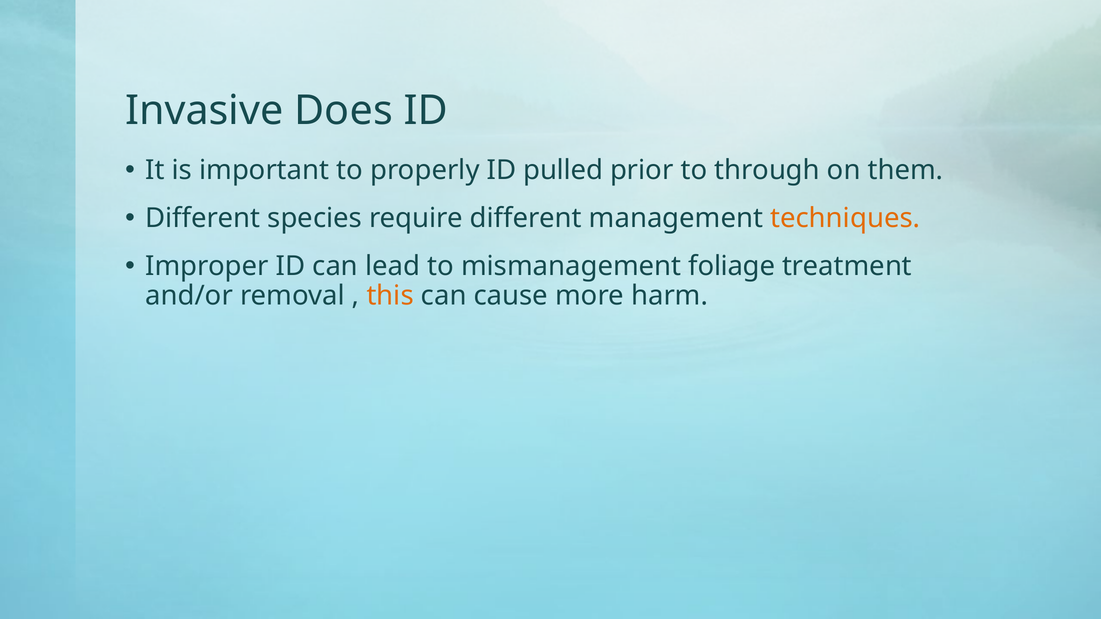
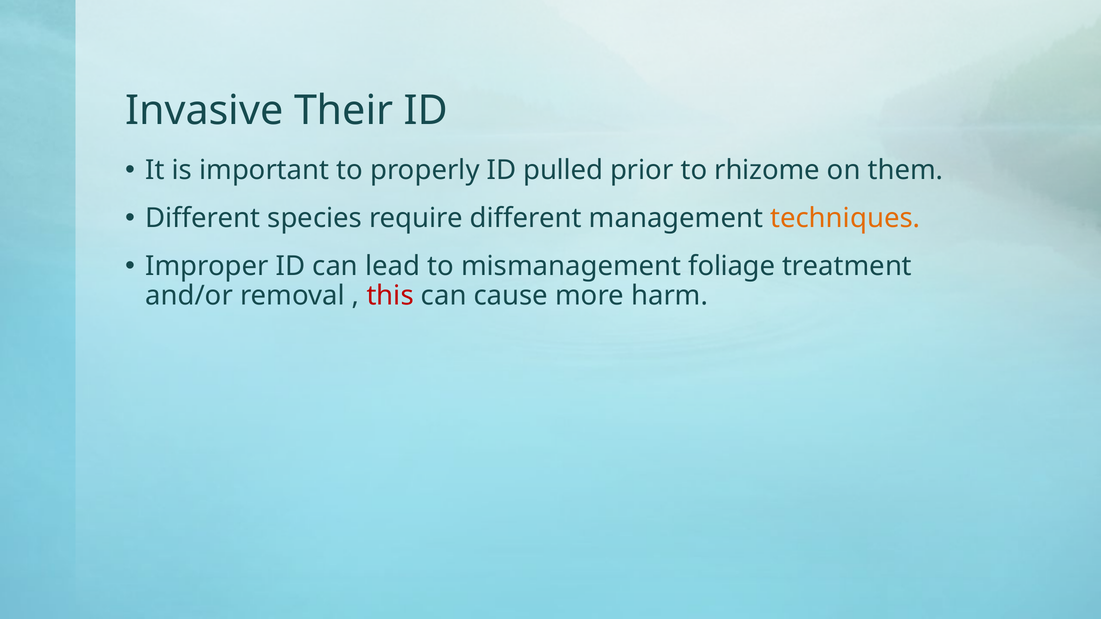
Does: Does -> Their (344, 111)
through: through -> rhizome (767, 170)
this colour: orange -> red (390, 296)
